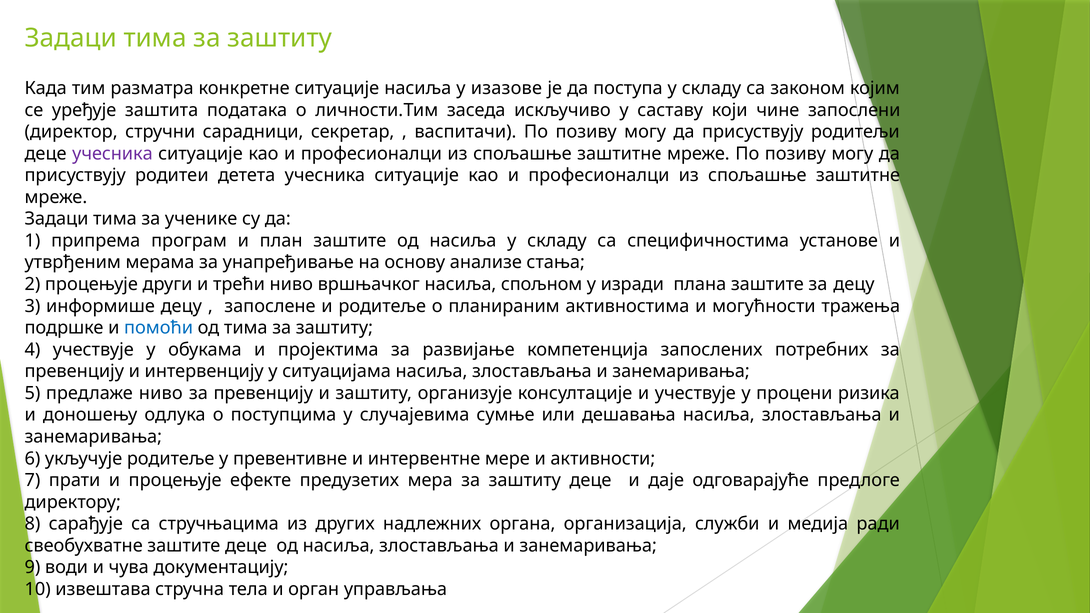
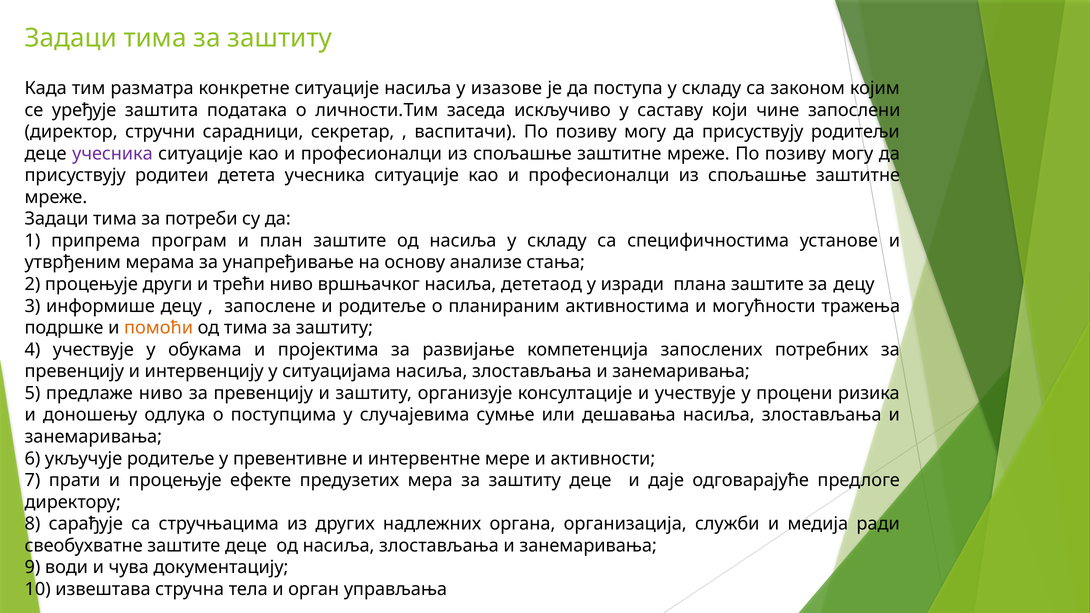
ученике: ученике -> потреби (201, 219)
спољном: спољном -> дететаод (541, 284)
помоћи colour: blue -> orange (159, 328)
